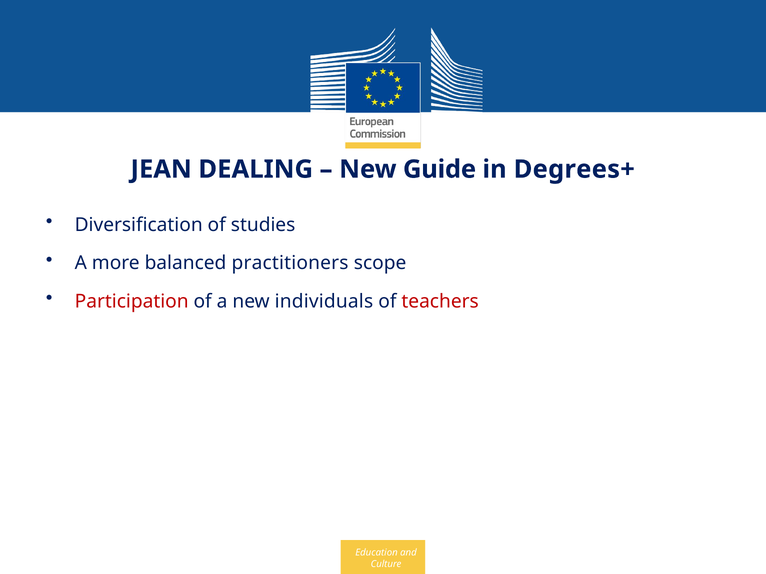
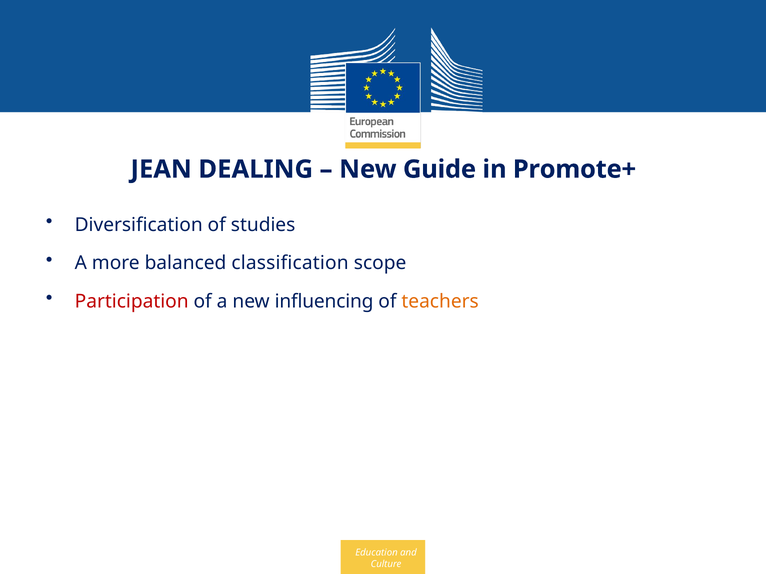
Degrees+: Degrees+ -> Promote+ (575, 169)
practitioners: practitioners -> classification (290, 263)
individuals: individuals -> influencing (324, 302)
teachers colour: red -> orange (440, 302)
